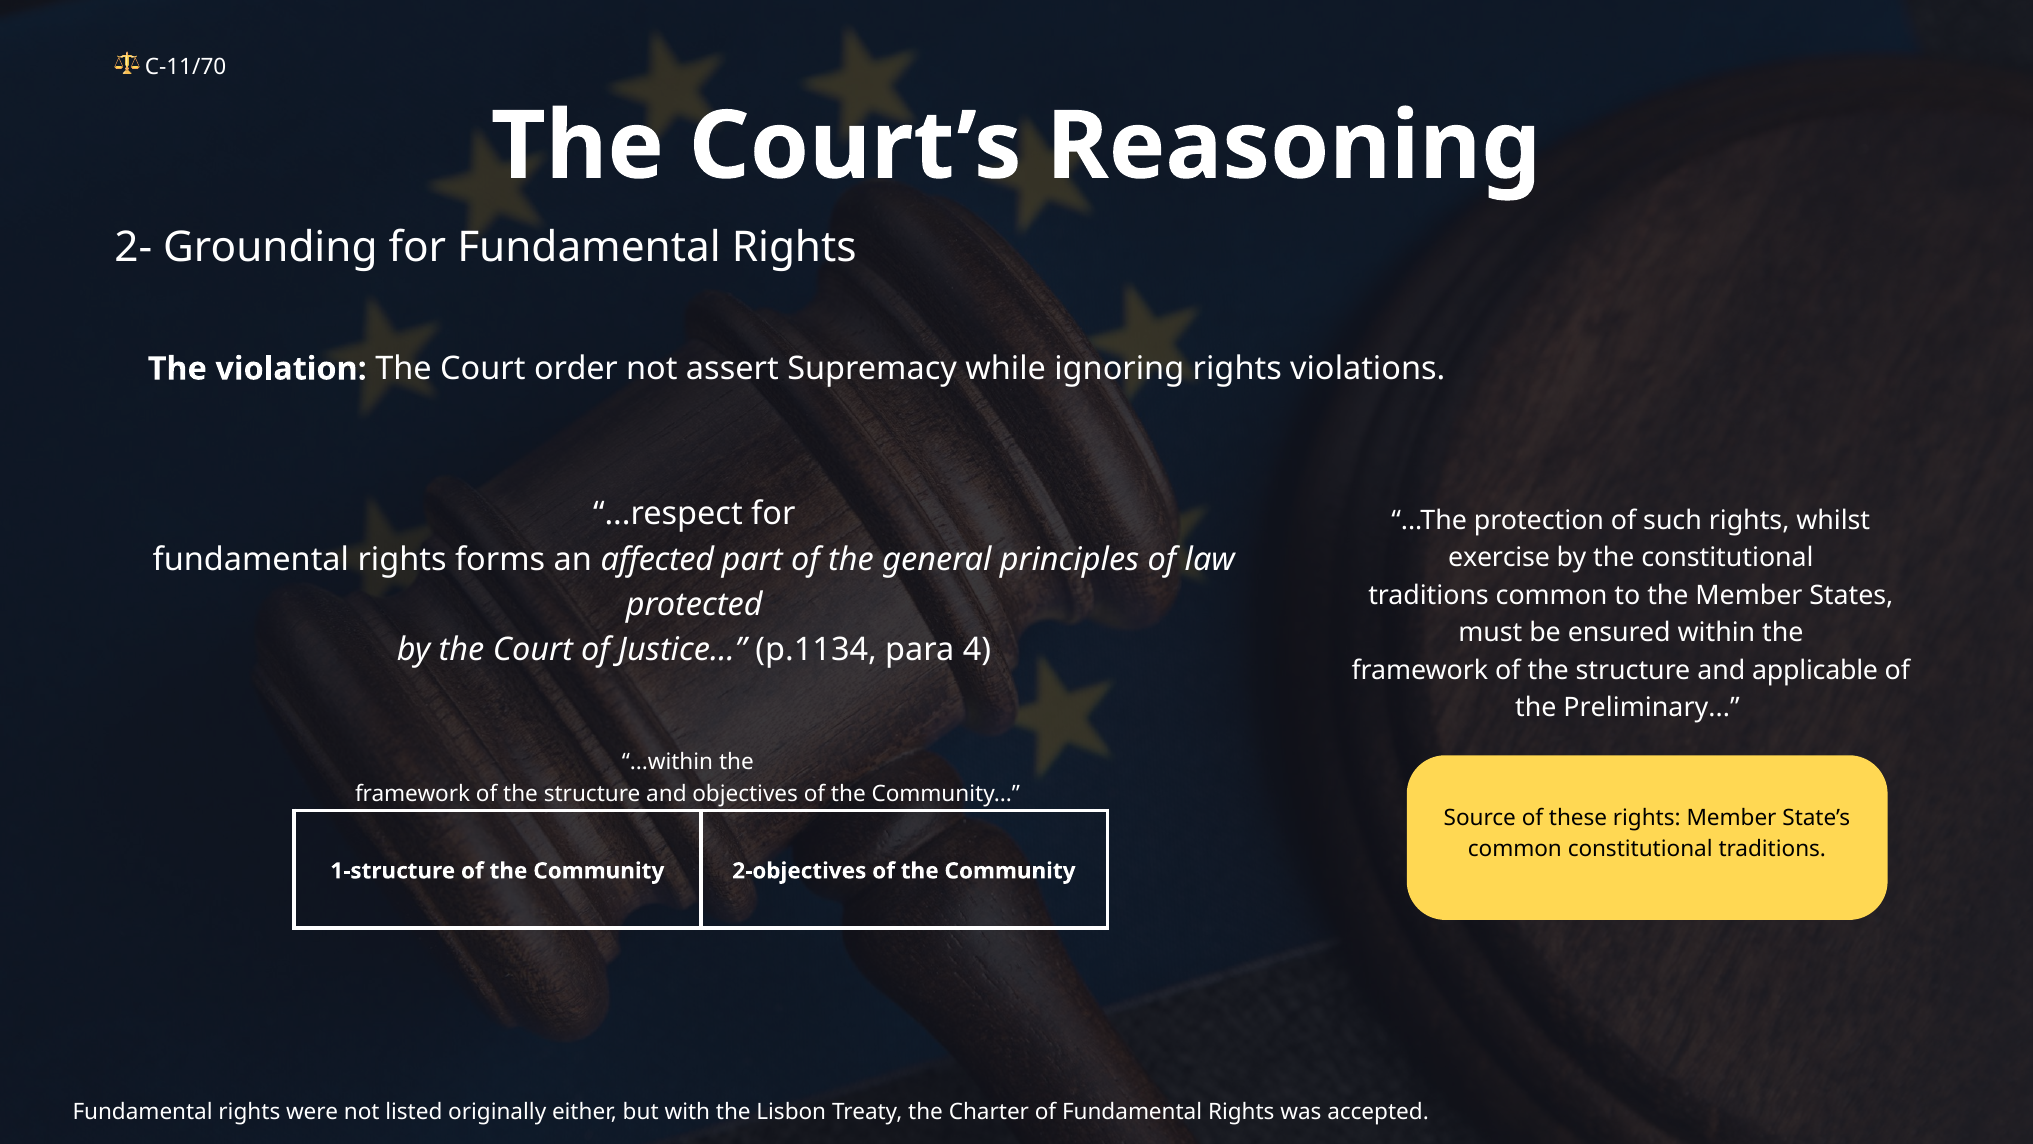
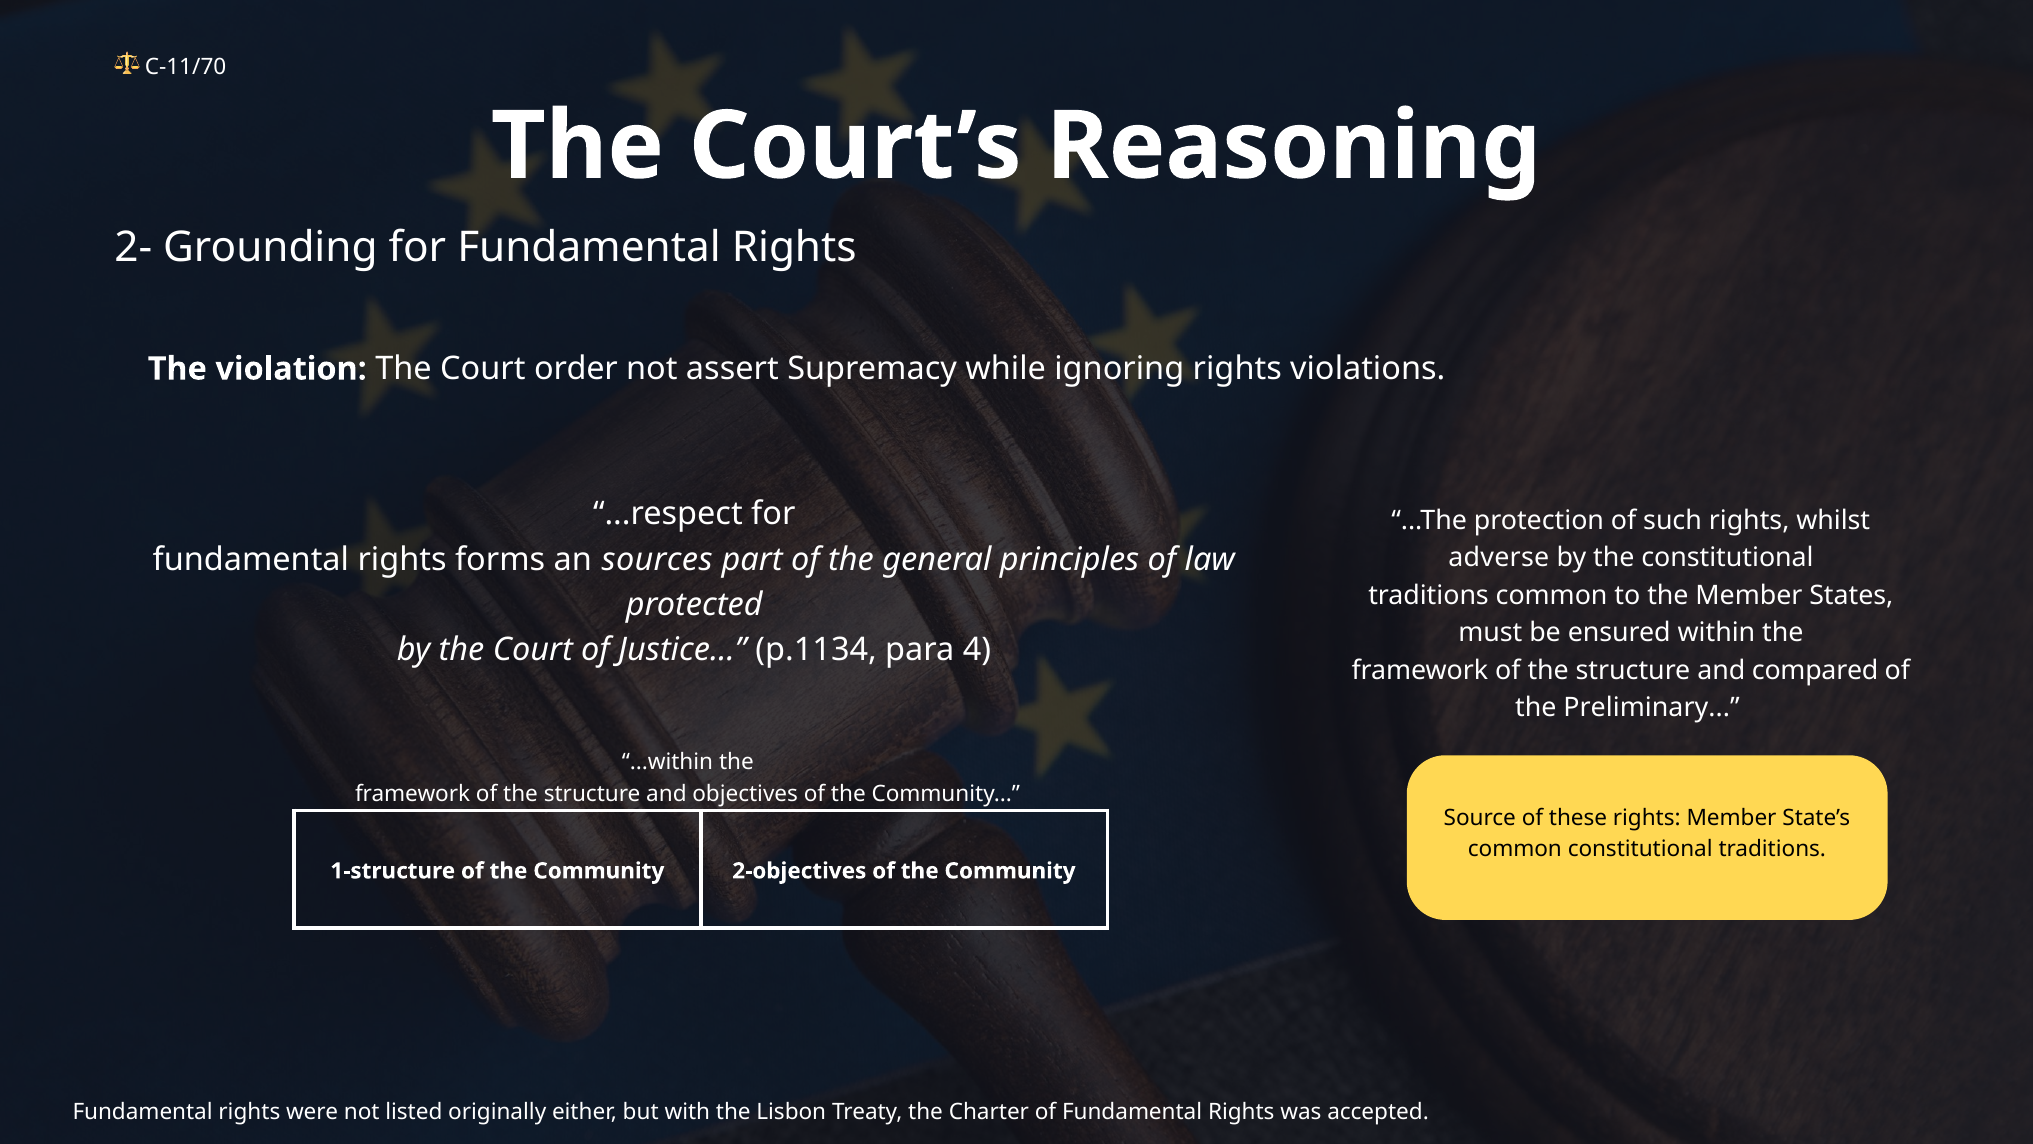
affected: affected -> sources (657, 559)
exercise: exercise -> adverse (1499, 558)
applicable: applicable -> compared (1815, 670)
